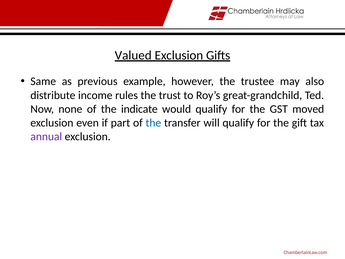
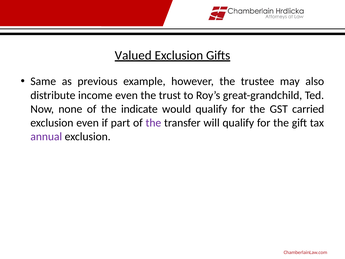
income rules: rules -> even (127, 95)
moved: moved -> carried (308, 109)
the colour: blue -> purple (153, 123)
